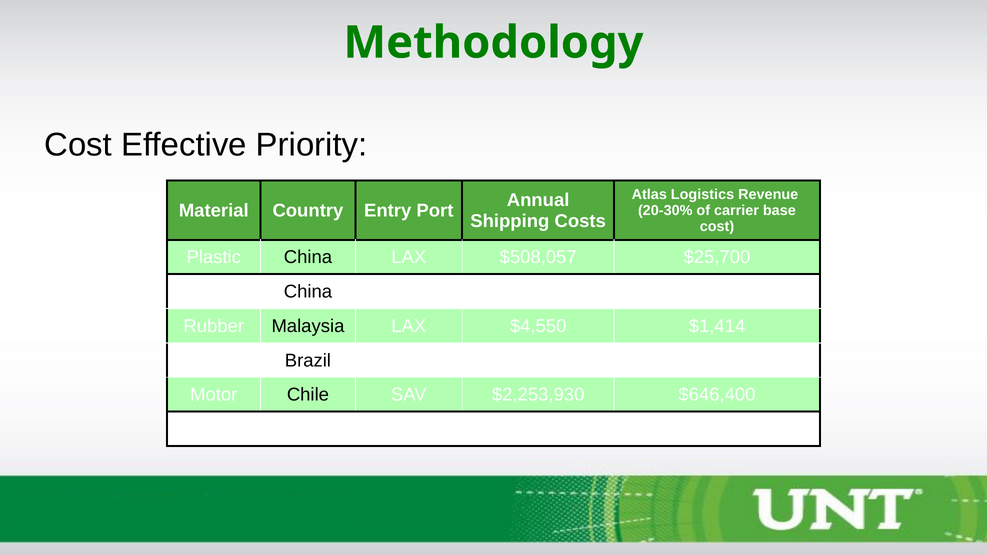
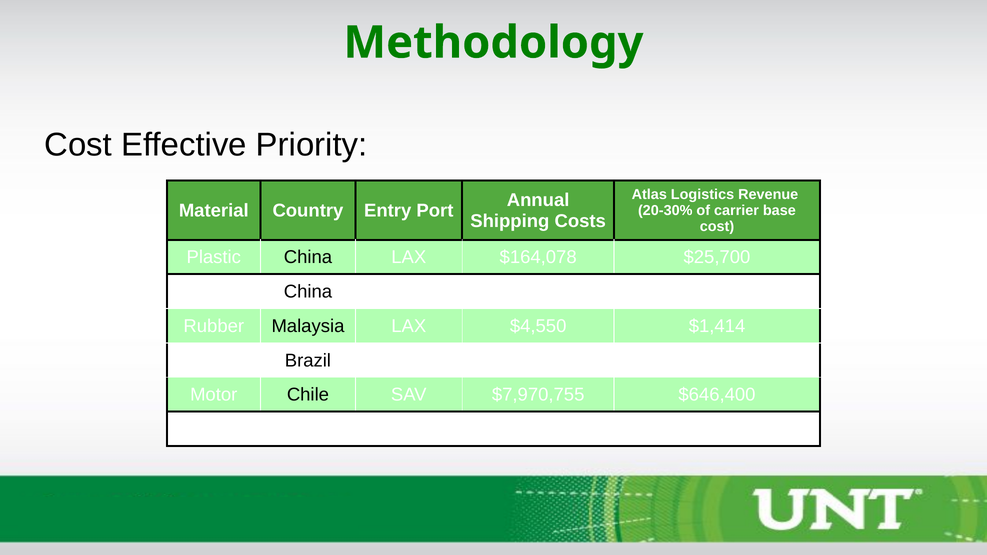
$508,057: $508,057 -> $164,078 (538, 257)
$2,253,930: $2,253,930 -> $7,970,755 (538, 395)
